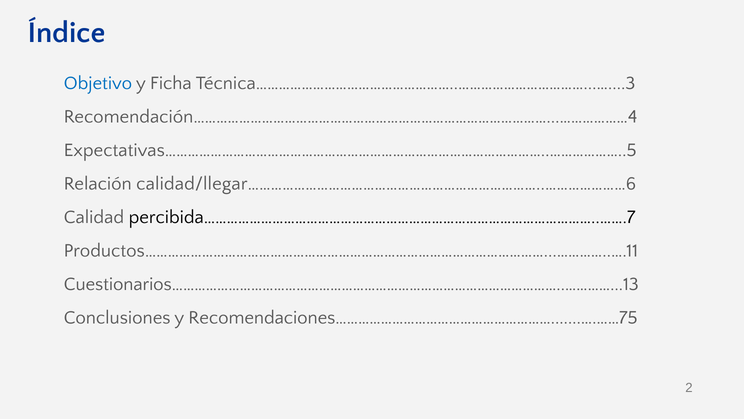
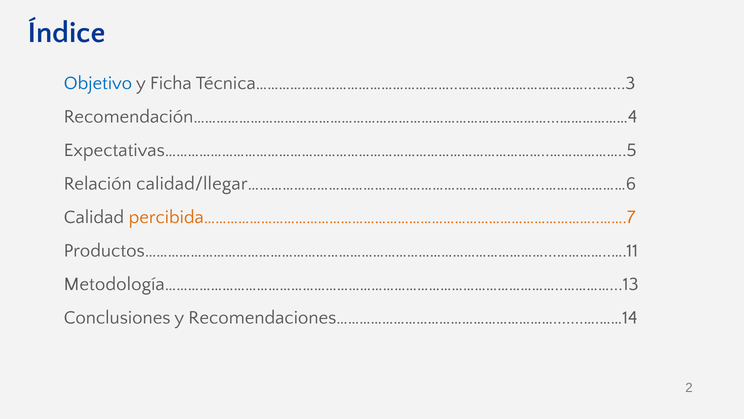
percibida…………………………………………………………………………………………..…….7 colour: black -> orange (382, 217)
Cuestionarios…………………………………………………………………………………………..…………...13: Cuestionarios…………………………………………………………………………………………..…………...13 -> Metodología…………………………………………………………………………………………..…………...13 (351, 284)
Recomendaciones………………………………………………….......….……75: Recomendaciones………………………………………………….......….……75 -> Recomendaciones………………………………………………….......….……14 (413, 318)
